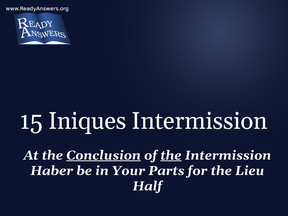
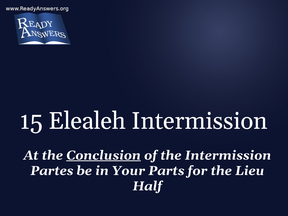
Iniques: Iniques -> Elealeh (87, 121)
the underline: present -> none (171, 155)
Haber: Haber -> Partes (52, 171)
